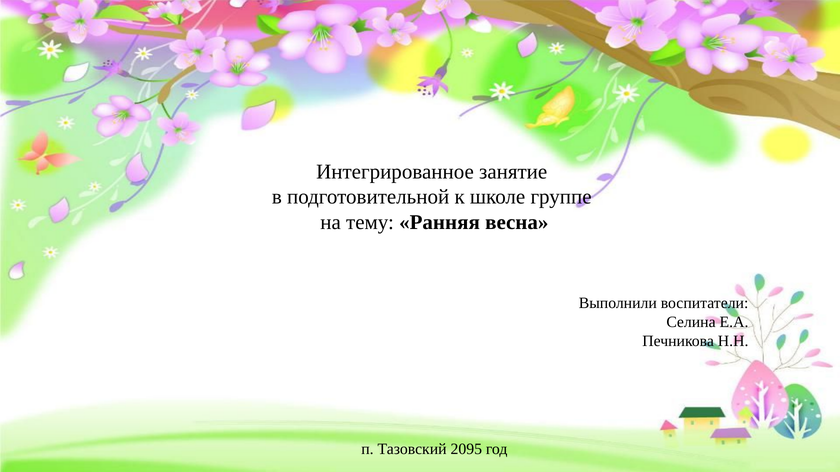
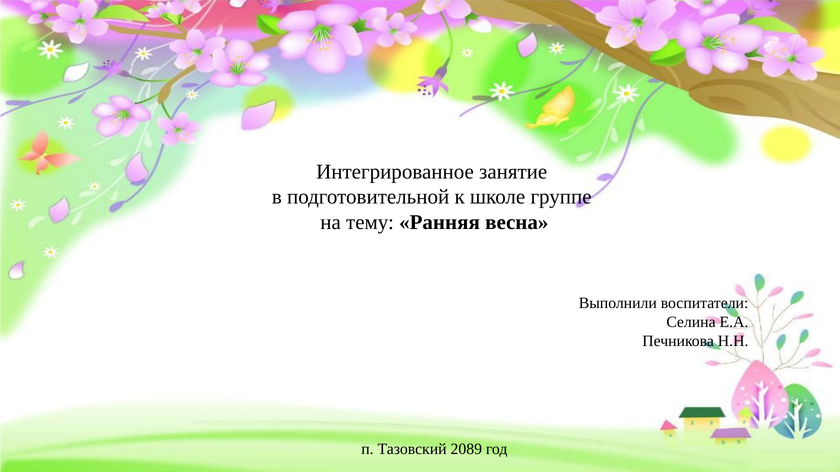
2095: 2095 -> 2089 (466, 449)
